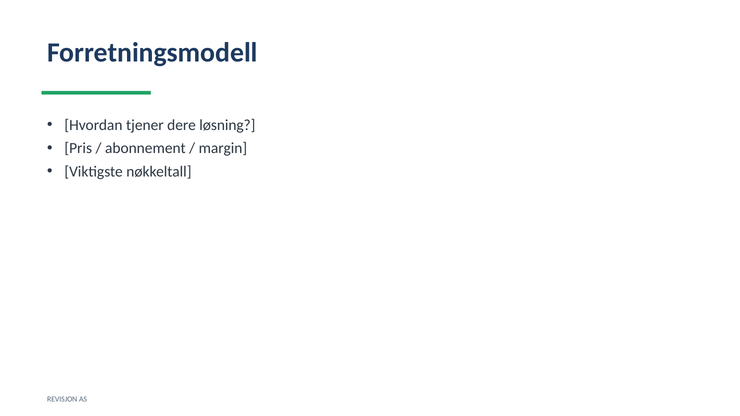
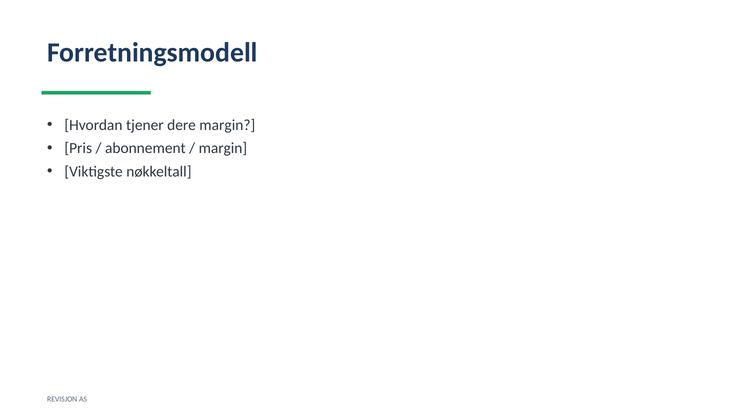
dere løsning: løsning -> margin (227, 125)
